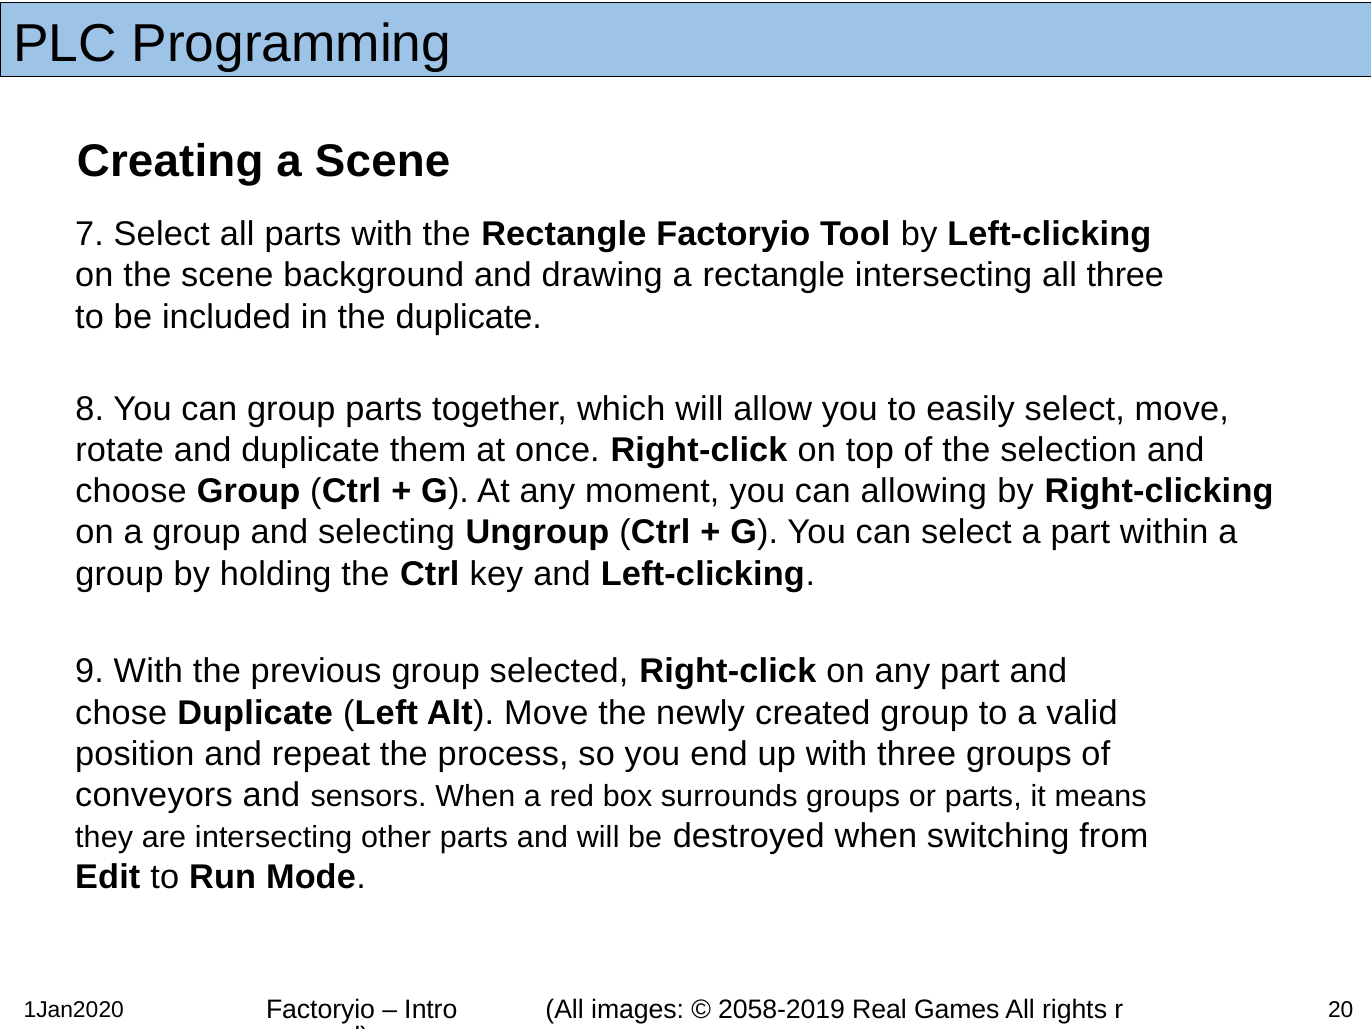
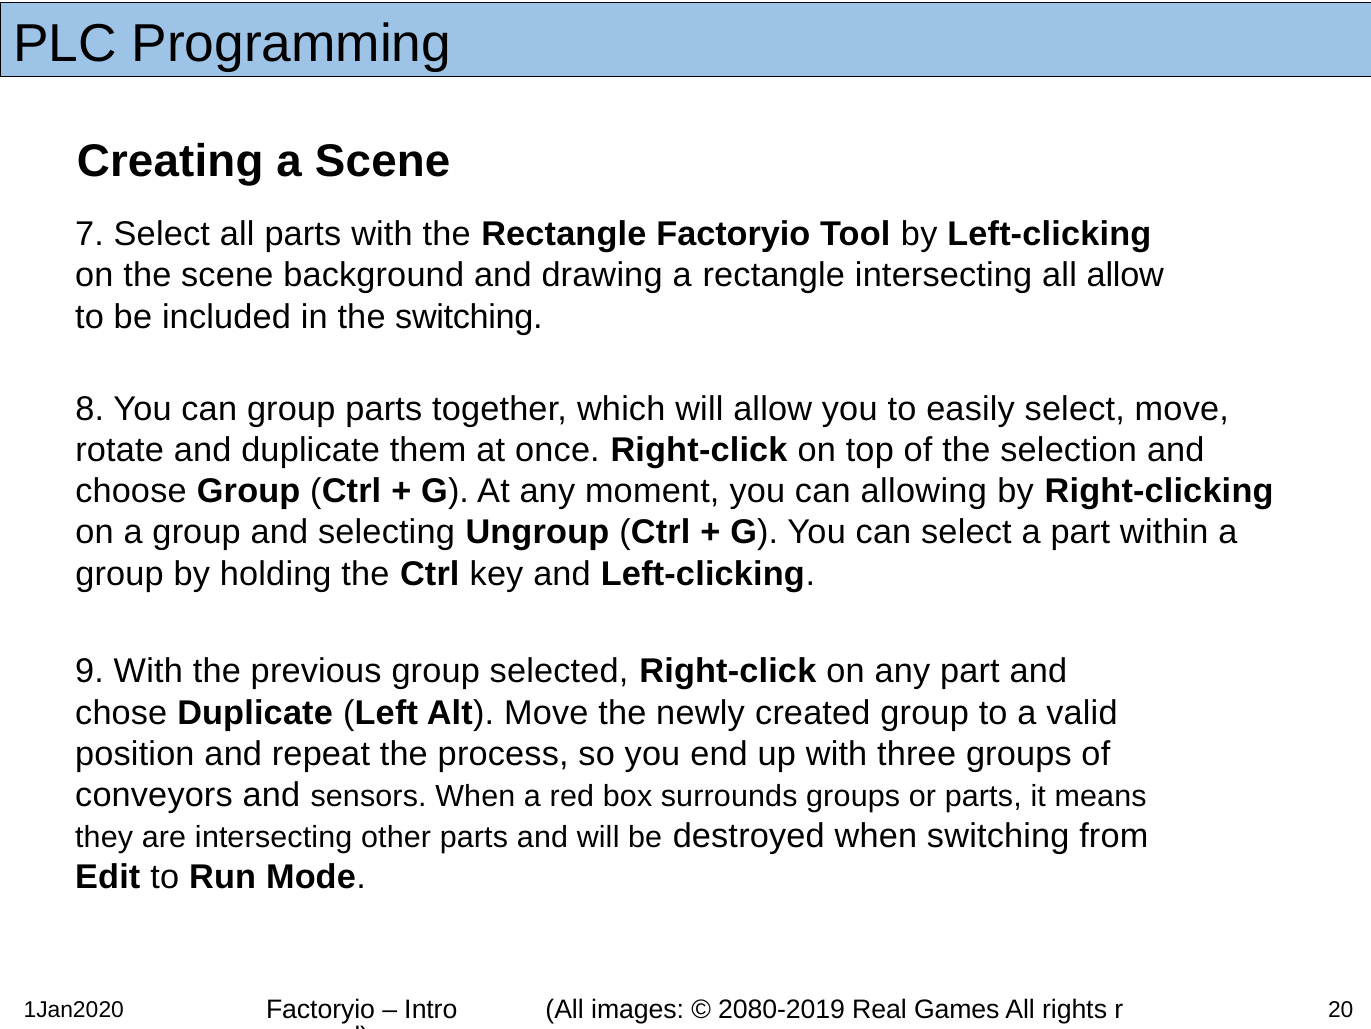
all three: three -> allow (1125, 275)
the duplicate: duplicate -> switching (469, 317)
2058-2019: 2058-2019 -> 2080-2019 (781, 1009)
